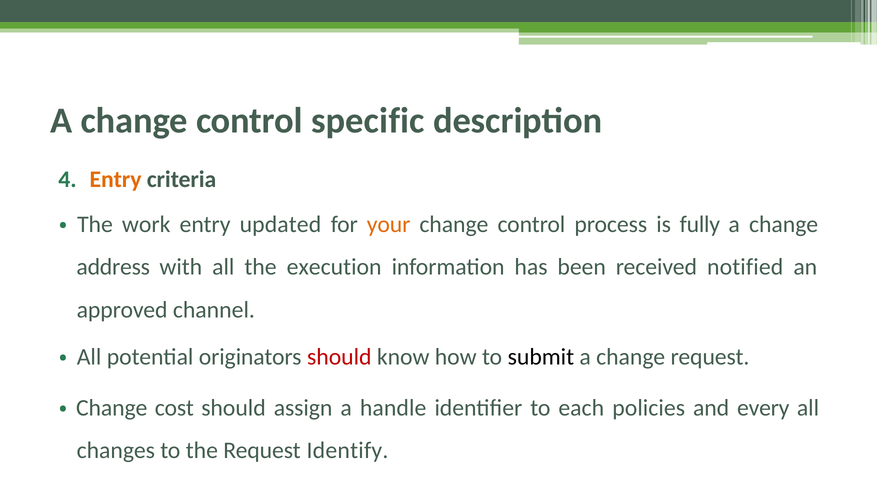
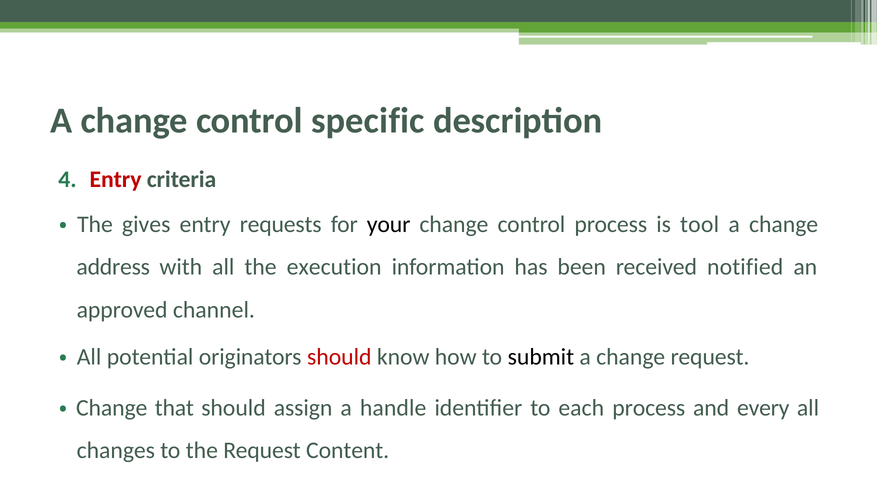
Entry colour: orange -> red (116, 180)
work: work -> gives (146, 224)
updated: updated -> requests (281, 224)
your colour: orange -> black (389, 224)
fully: fully -> tool (700, 224)
cost: cost -> that (174, 408)
each policies: policies -> process (649, 408)
Identify: Identify -> Content (348, 451)
